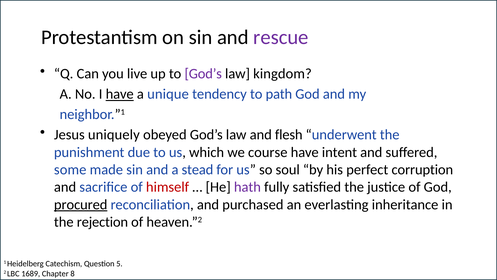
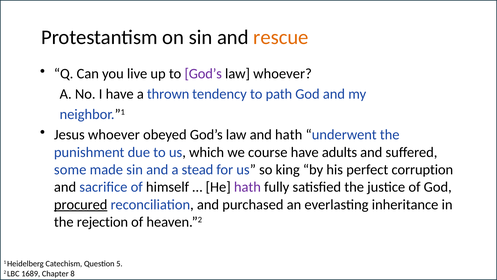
rescue colour: purple -> orange (281, 37)
law kingdom: kingdom -> whoever (283, 74)
have underline: present -> none (120, 94)
unique: unique -> thrown (168, 94)
Jesus uniquely: uniquely -> whoever (114, 135)
and flesh: flesh -> hath (289, 135)
intent: intent -> adults (340, 152)
soul: soul -> king (288, 169)
himself colour: red -> black (168, 187)
